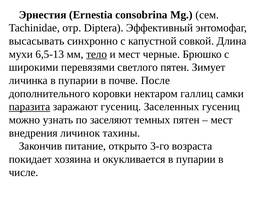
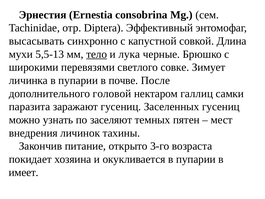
6,5-13: 6,5-13 -> 5,5-13 (50, 54)
и мест: мест -> лука (129, 54)
светлого пятен: пятен -> совке (175, 67)
коровки: коровки -> головой (112, 93)
паразита underline: present -> none (29, 107)
числе: числе -> имеет (24, 172)
